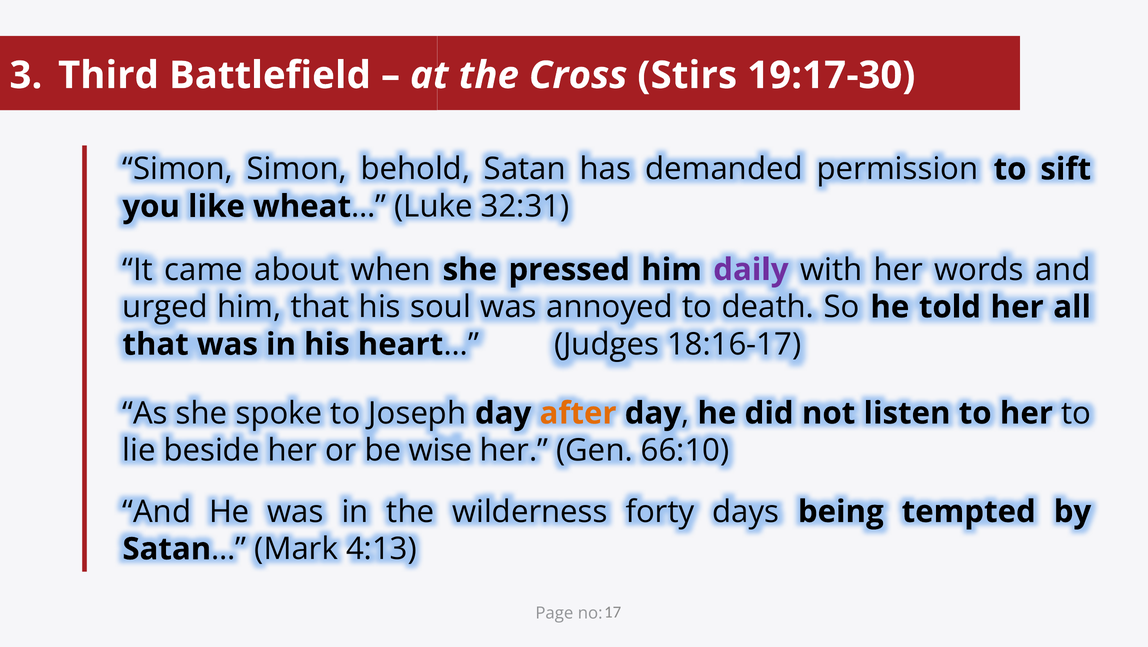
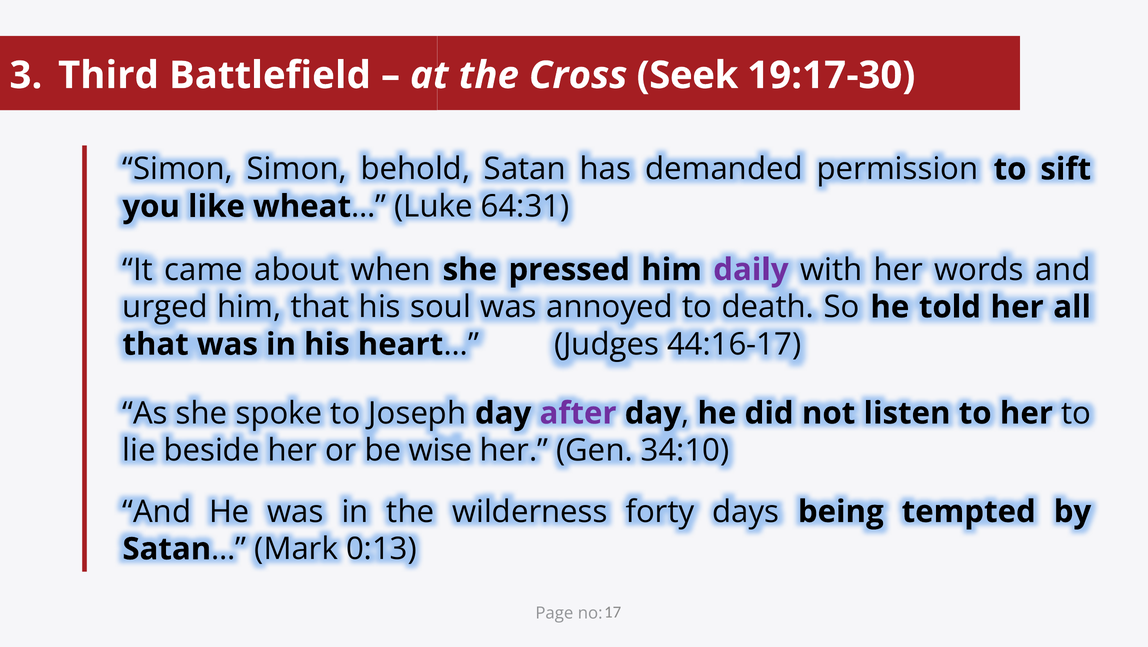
Stirs: Stirs -> Seek (687, 75)
32:31: 32:31 -> 64:31 (525, 207)
18:16-17: 18:16-17 -> 44:16-17 (734, 345)
after colour: orange -> purple (578, 414)
66:10: 66:10 -> 34:10 (685, 451)
4:13: 4:13 -> 0:13 (382, 549)
